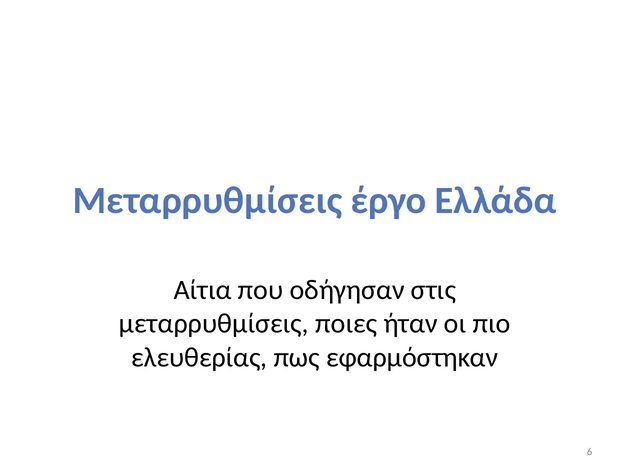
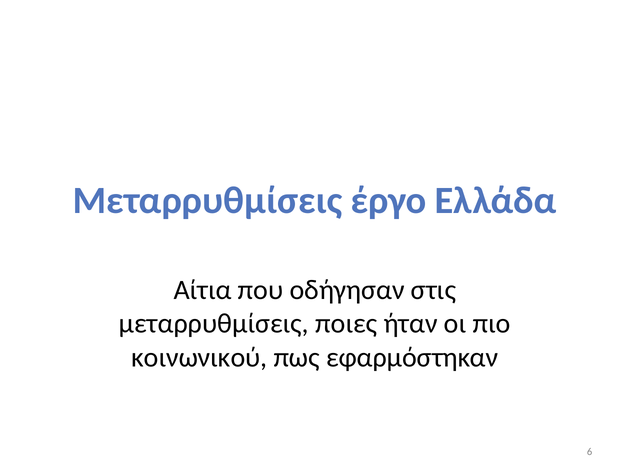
ελευθερίας: ελευθερίας -> κοινωνικού (199, 357)
